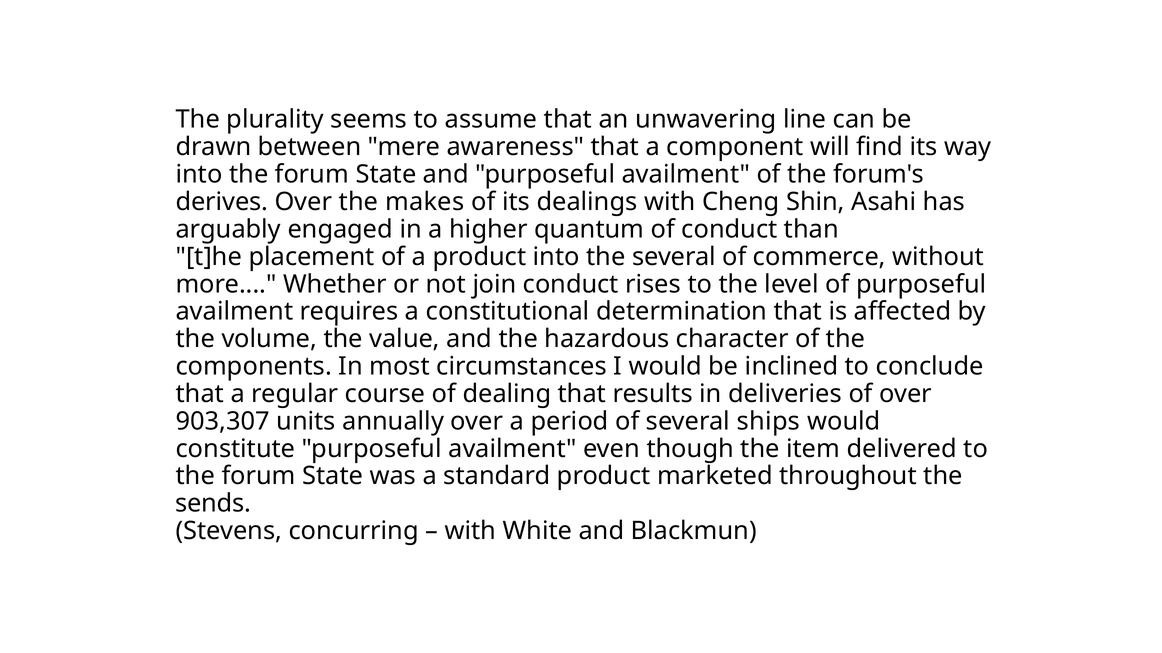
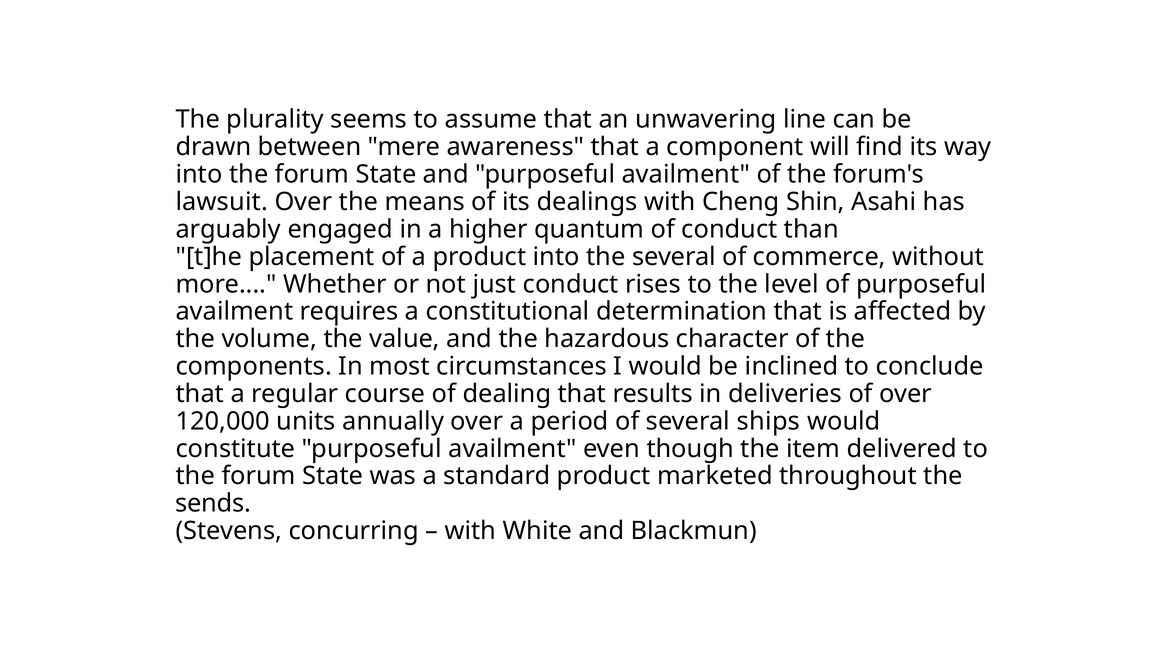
derives: derives -> lawsuit (222, 202)
makes: makes -> means (425, 202)
join: join -> just (494, 284)
903,307: 903,307 -> 120,000 (223, 422)
